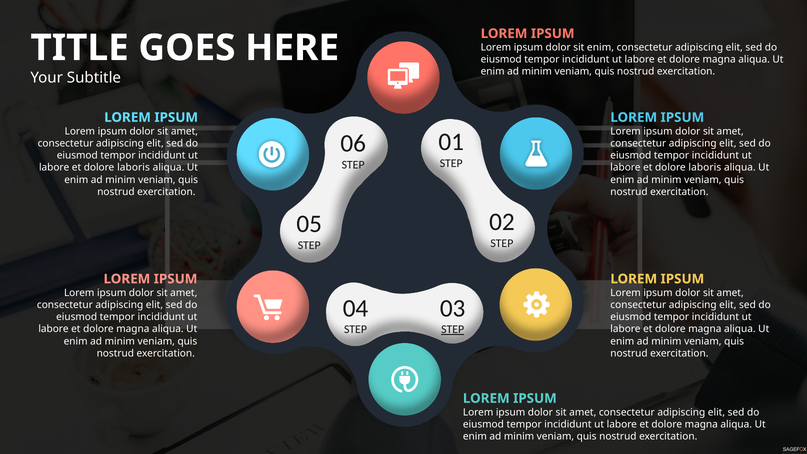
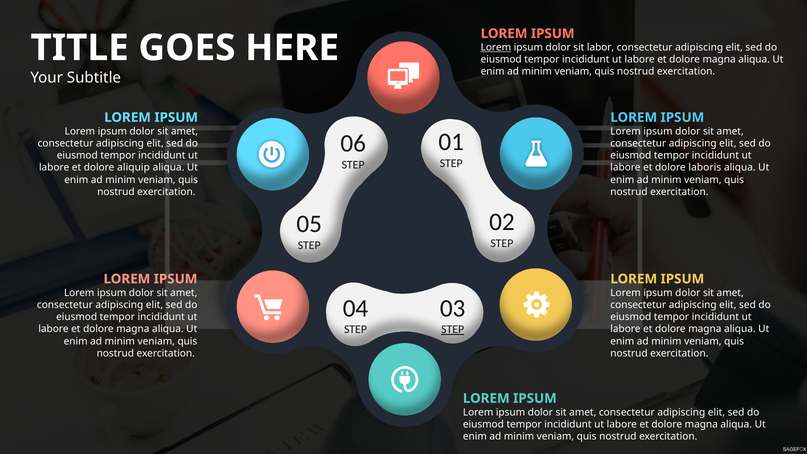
Lorem underline: none -> present (496, 47)
sit enim: enim -> labor (601, 47)
laboris: laboris -> aliquip (134, 168)
